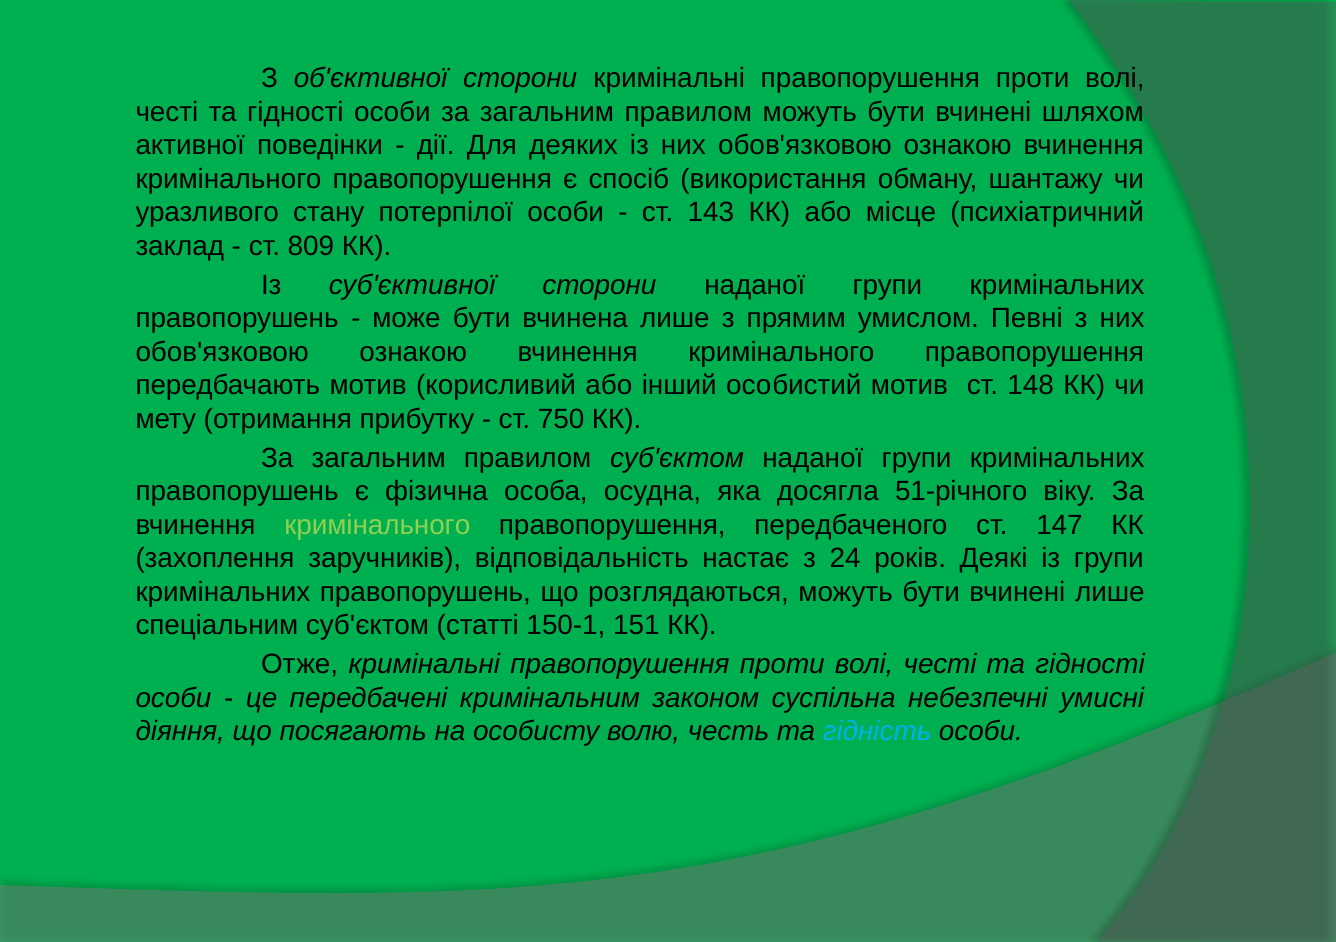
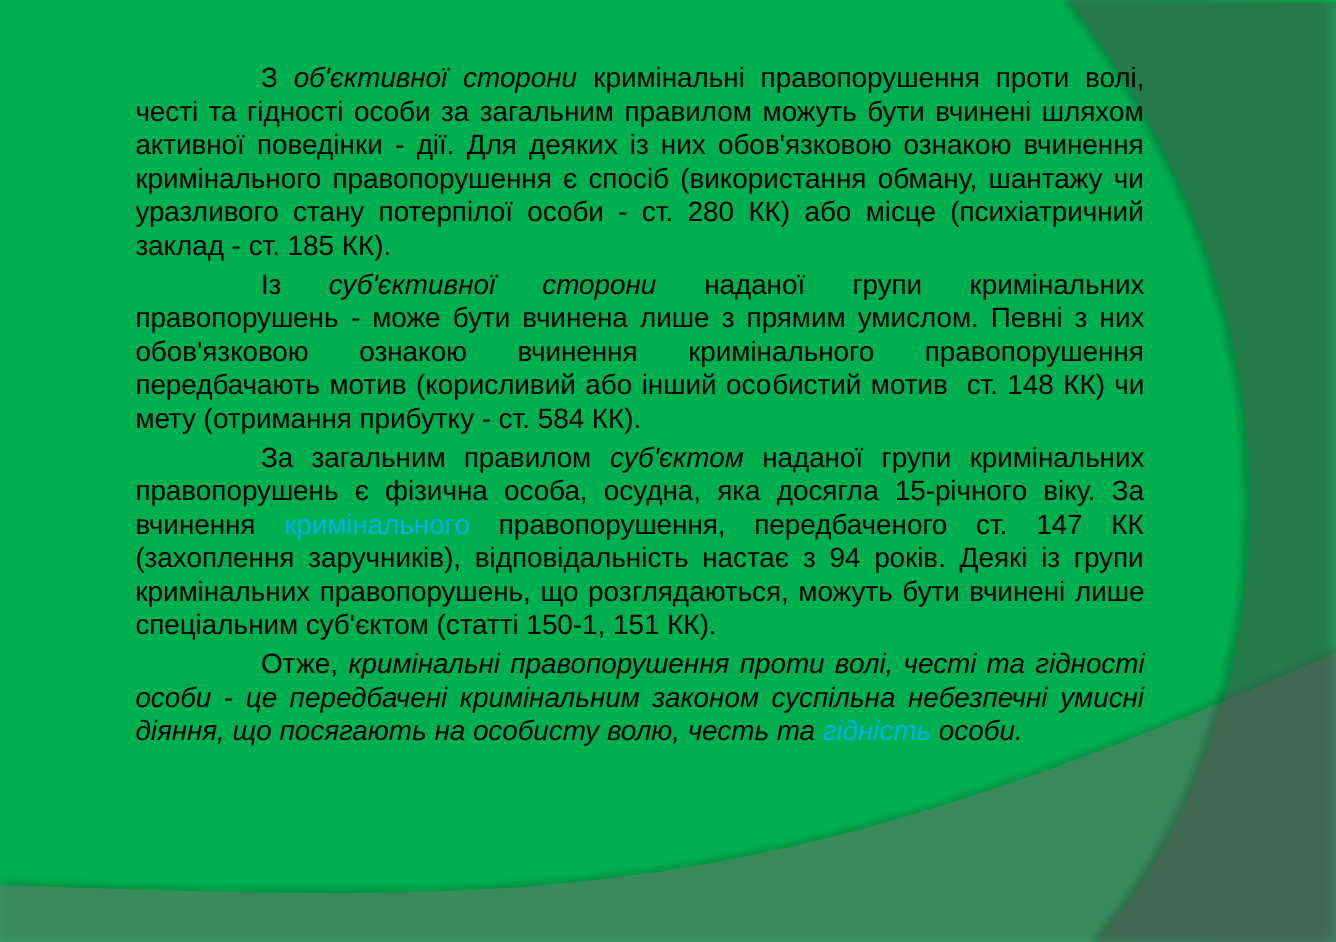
143: 143 -> 280 (711, 213)
809: 809 -> 185 (311, 246)
750: 750 -> 584 (561, 419)
51-річного: 51-річного -> 15-річного (961, 492)
кримінального colour: light green -> light blue (377, 525)
24: 24 -> 94 (845, 559)
